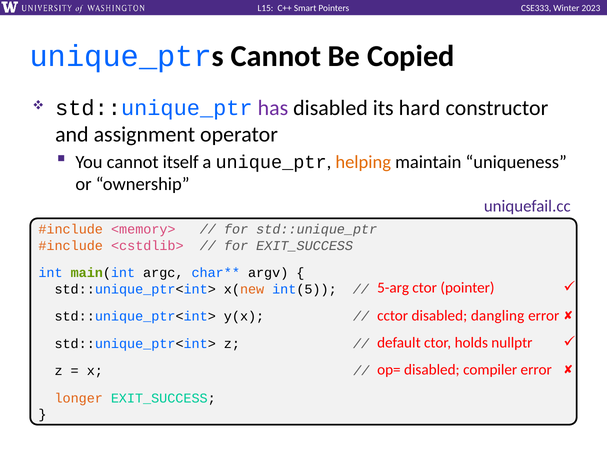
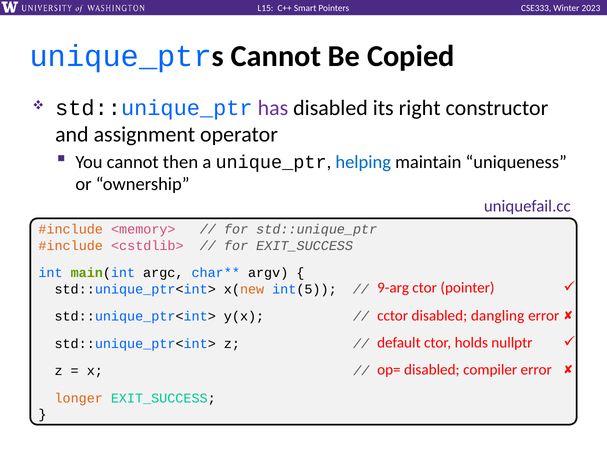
hard: hard -> right (420, 108)
itself: itself -> then (181, 162)
helping colour: orange -> blue (363, 162)
5-arg: 5-arg -> 9-arg (393, 288)
